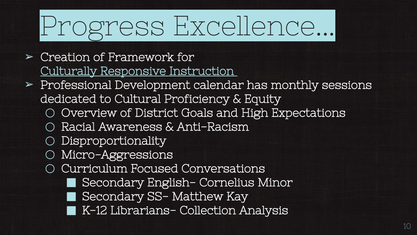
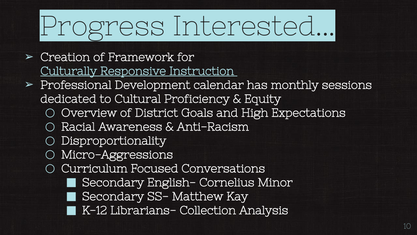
Excellence: Excellence -> Interested (254, 26)
